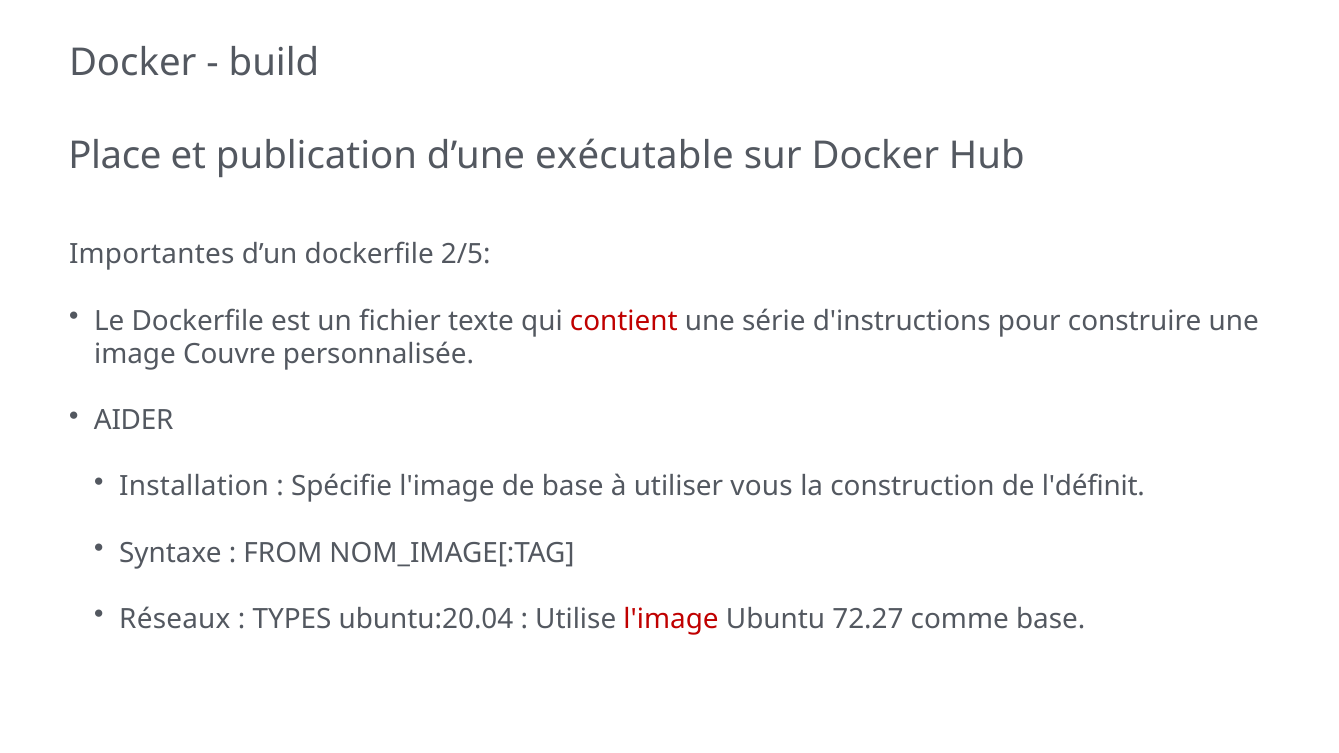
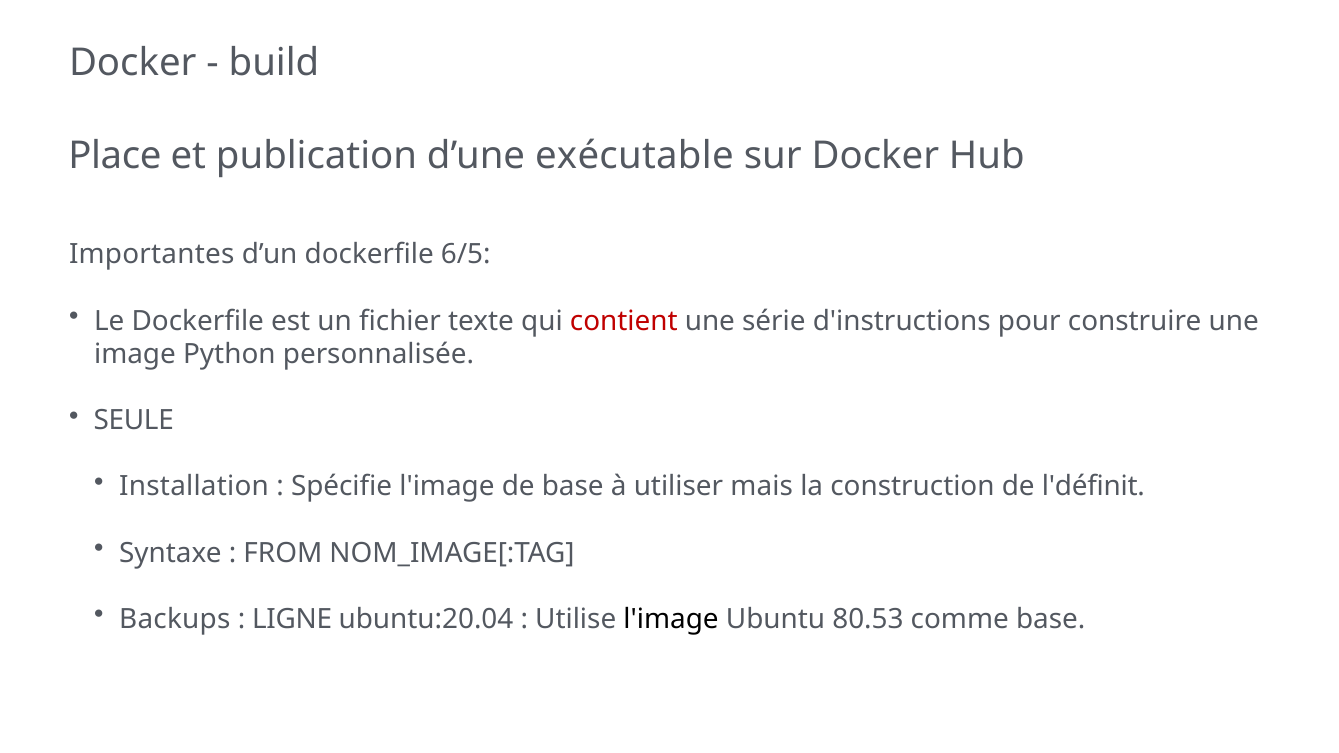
2/5: 2/5 -> 6/5 (466, 255)
Couvre: Couvre -> Python (229, 354)
AIDER: AIDER -> SEULE (134, 421)
vous: vous -> mais (762, 487)
Réseaux: Réseaux -> Backups (175, 619)
TYPES: TYPES -> LIGNE (292, 619)
l'image colour: red -> black (671, 619)
72.27: 72.27 -> 80.53 (868, 619)
